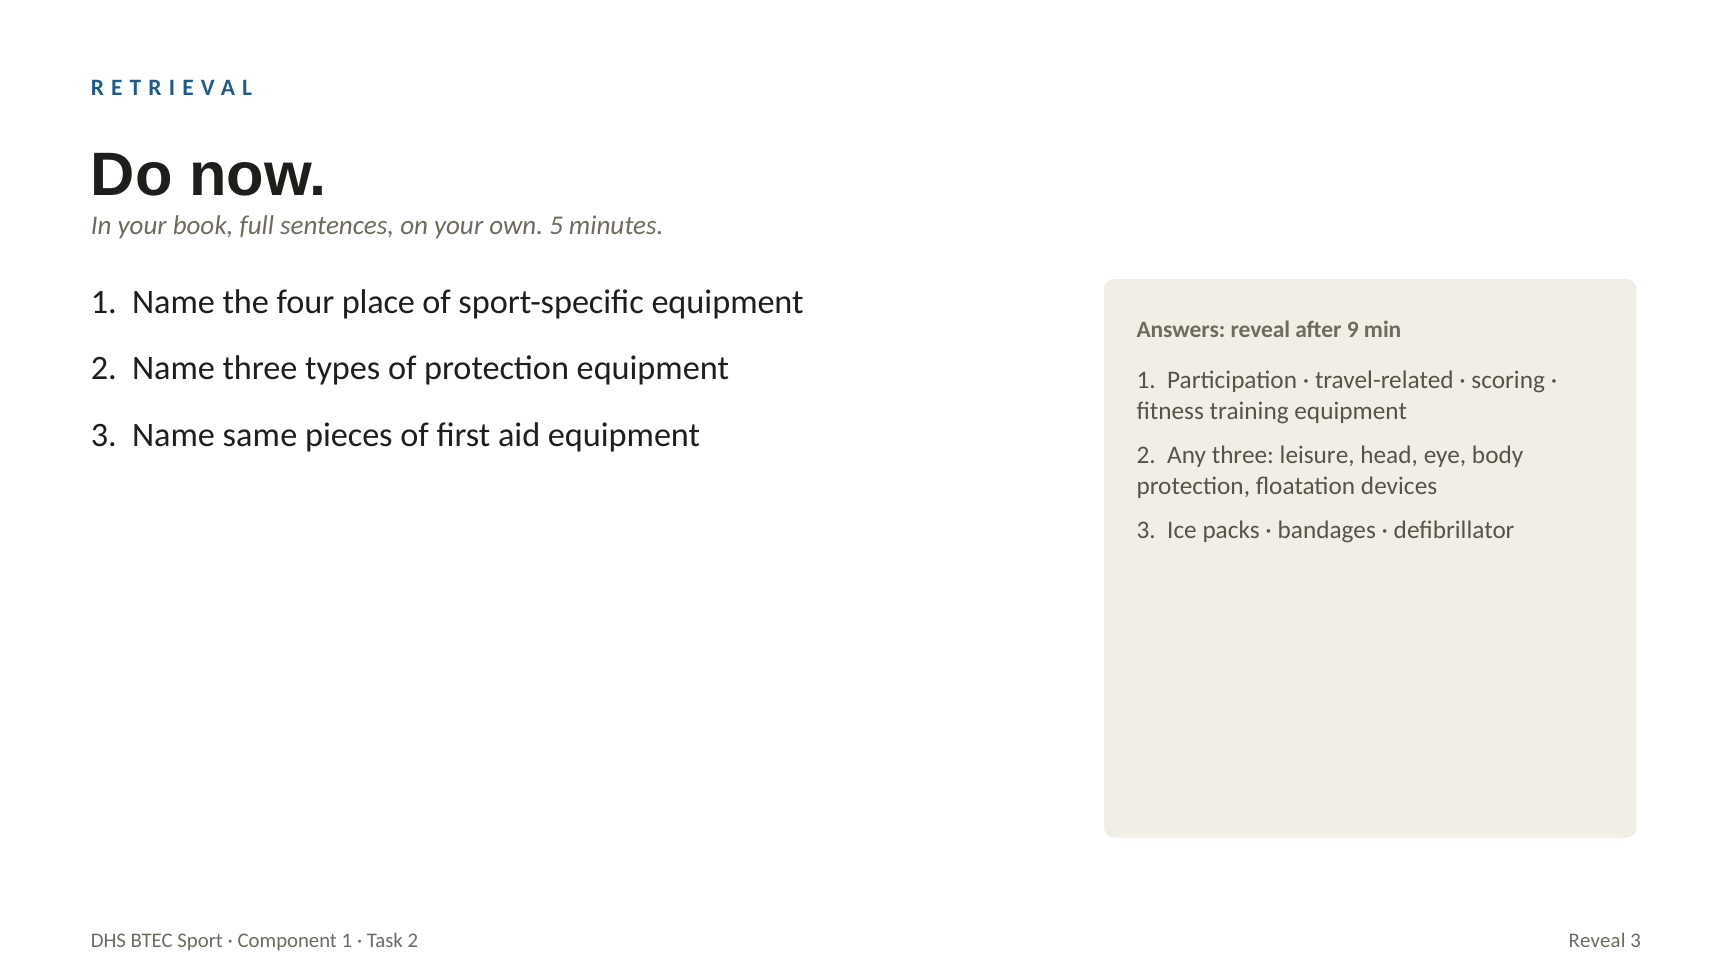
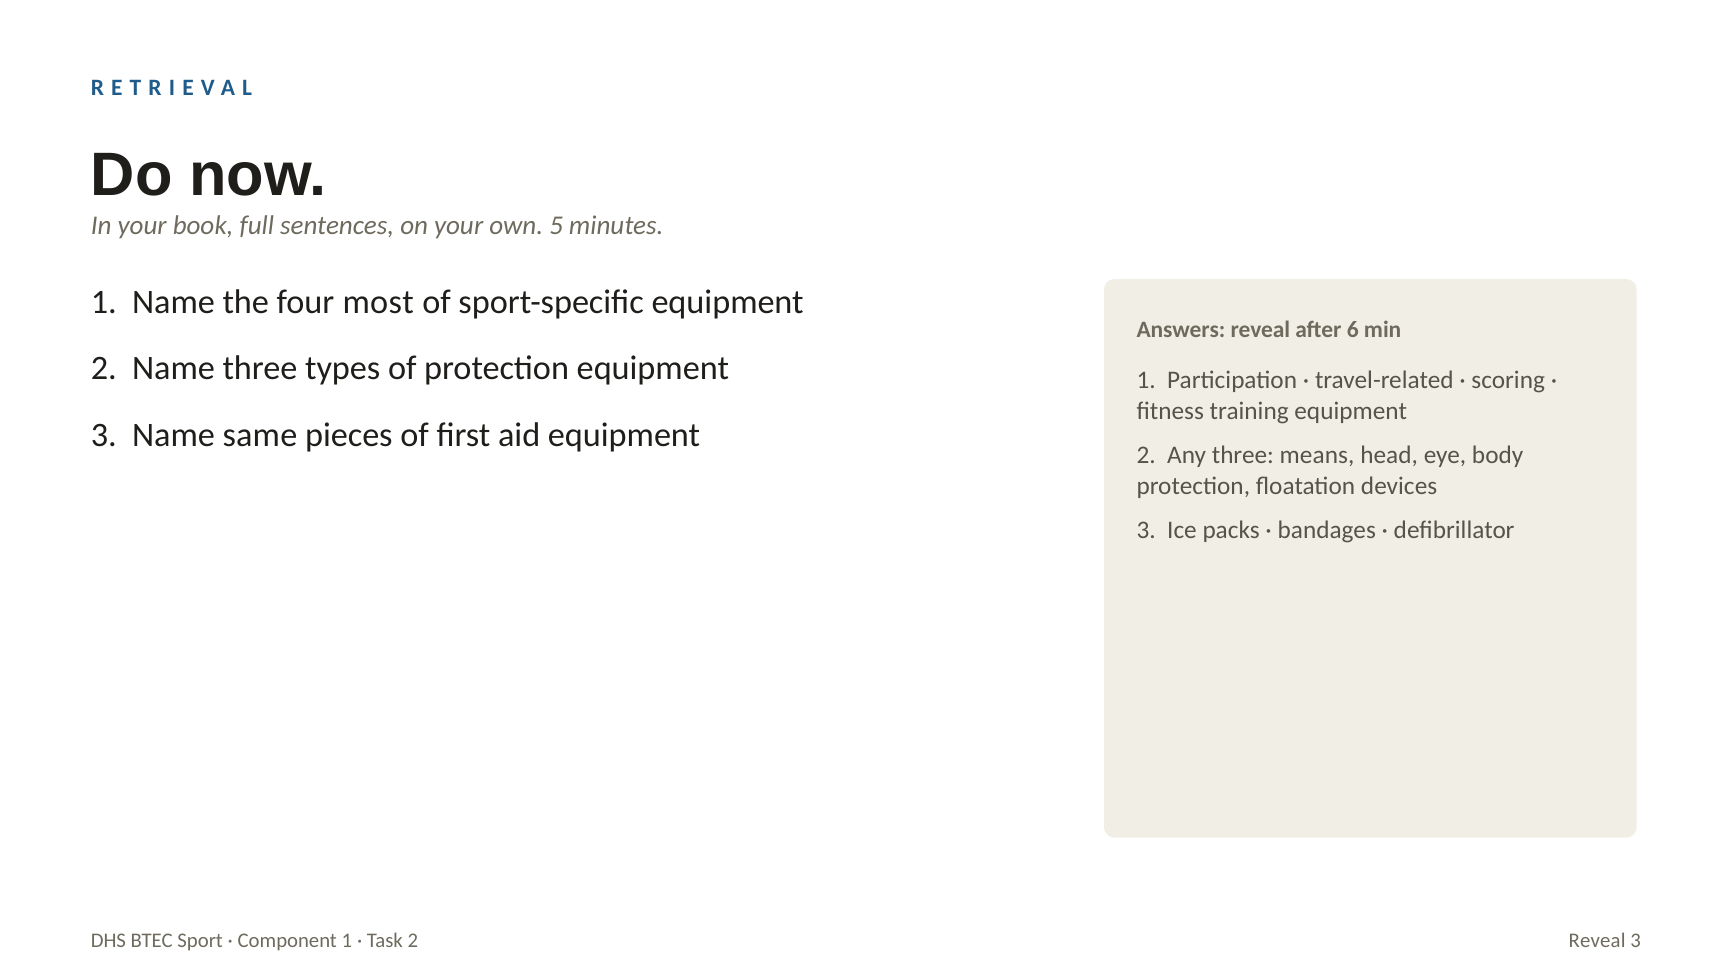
place: place -> most (378, 302)
9: 9 -> 6 (1353, 330)
leisure: leisure -> means (1317, 456)
